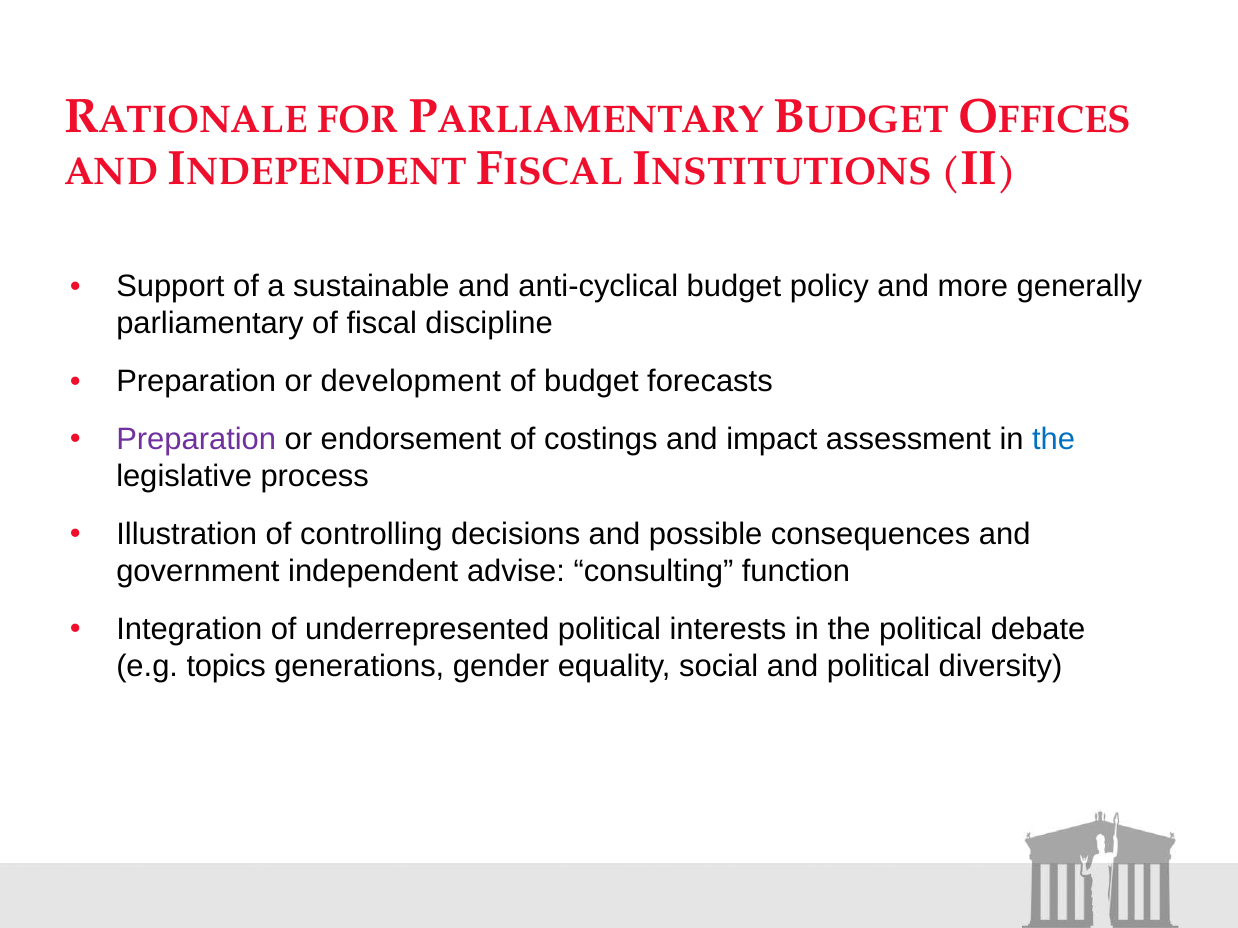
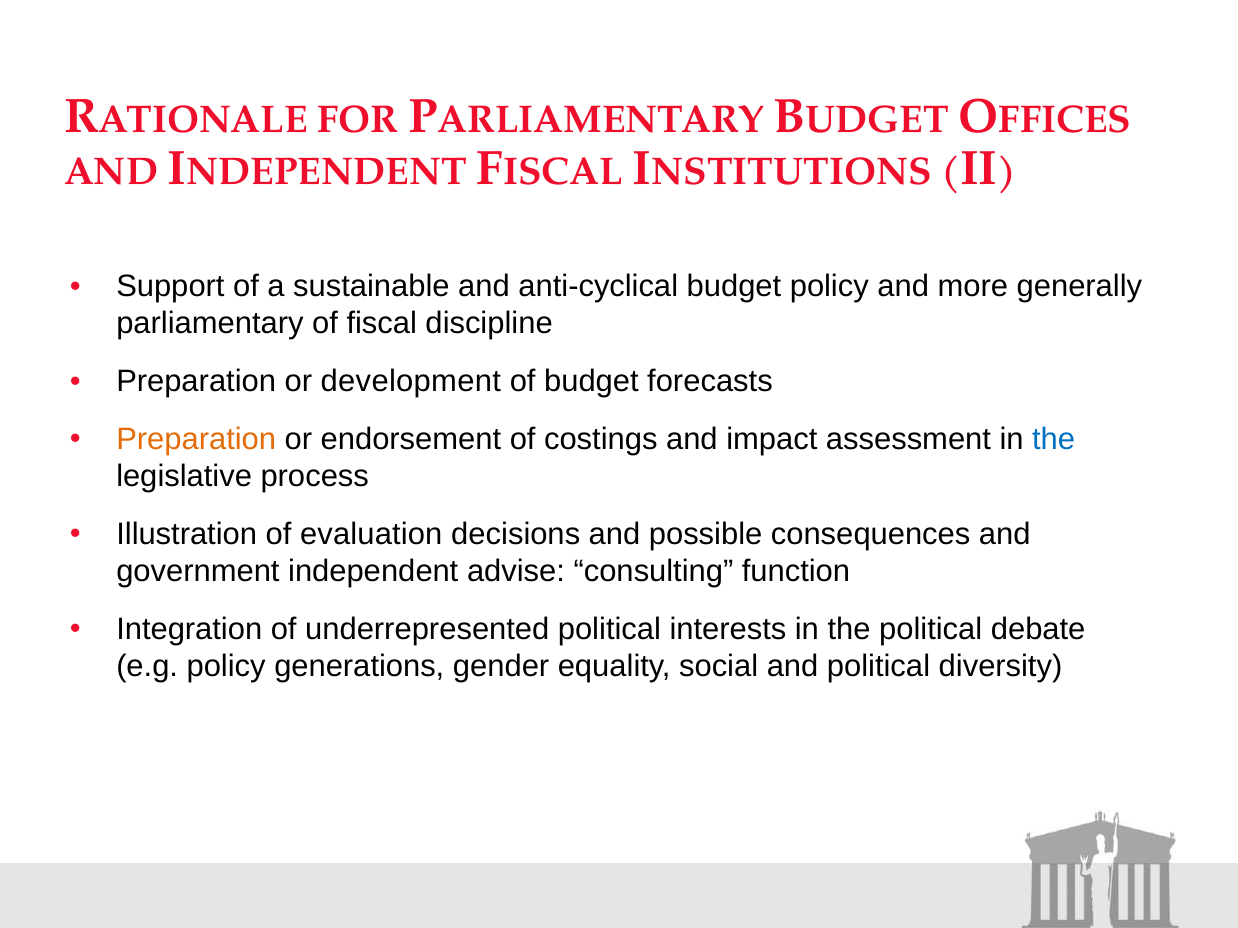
Preparation colour: purple -> orange (196, 439)
controlling: controlling -> evaluation (371, 534)
e.g topics: topics -> policy (226, 666)
